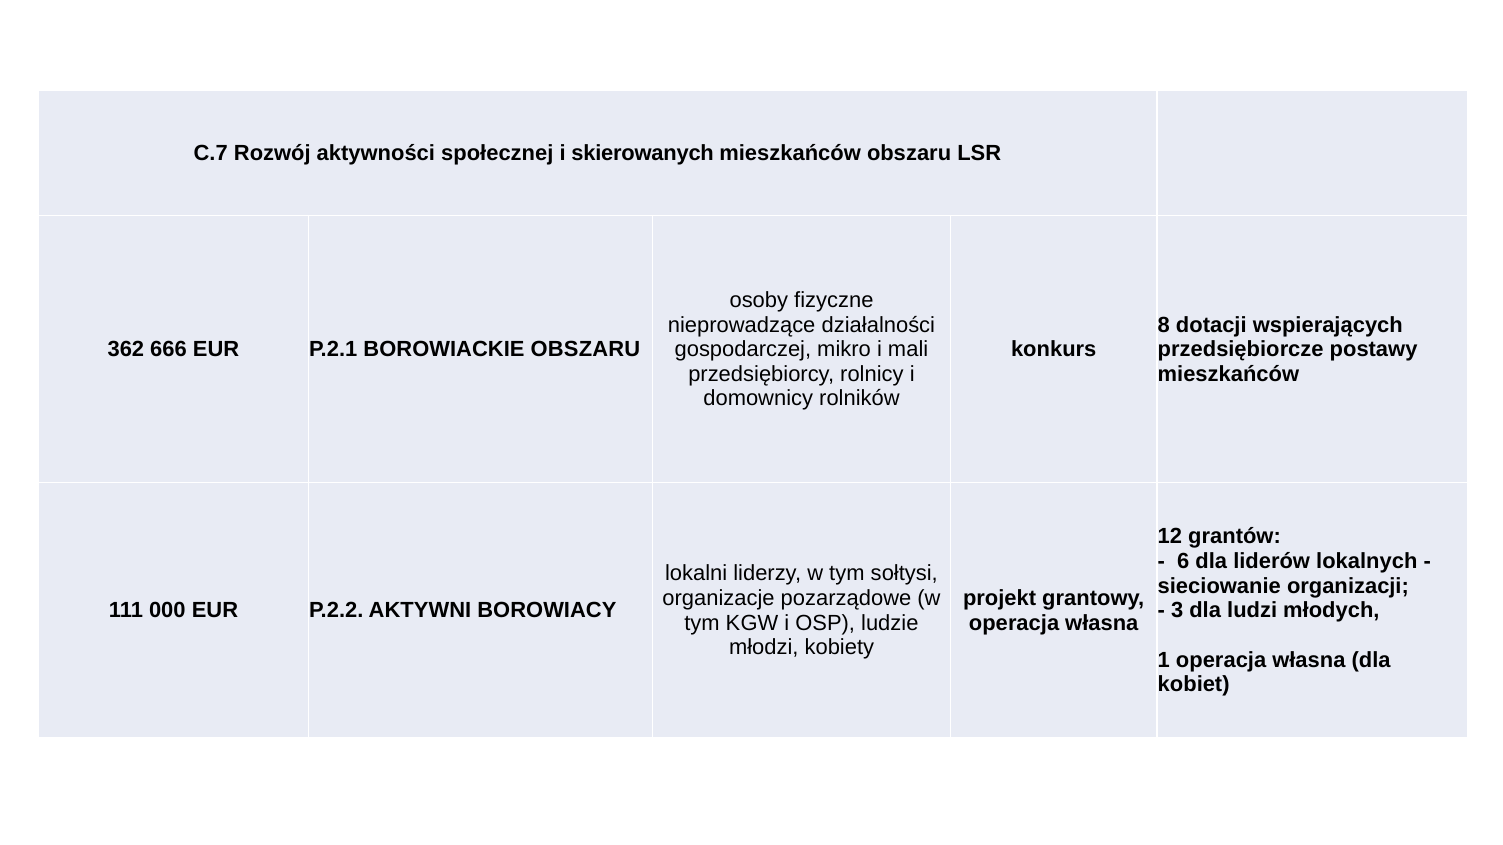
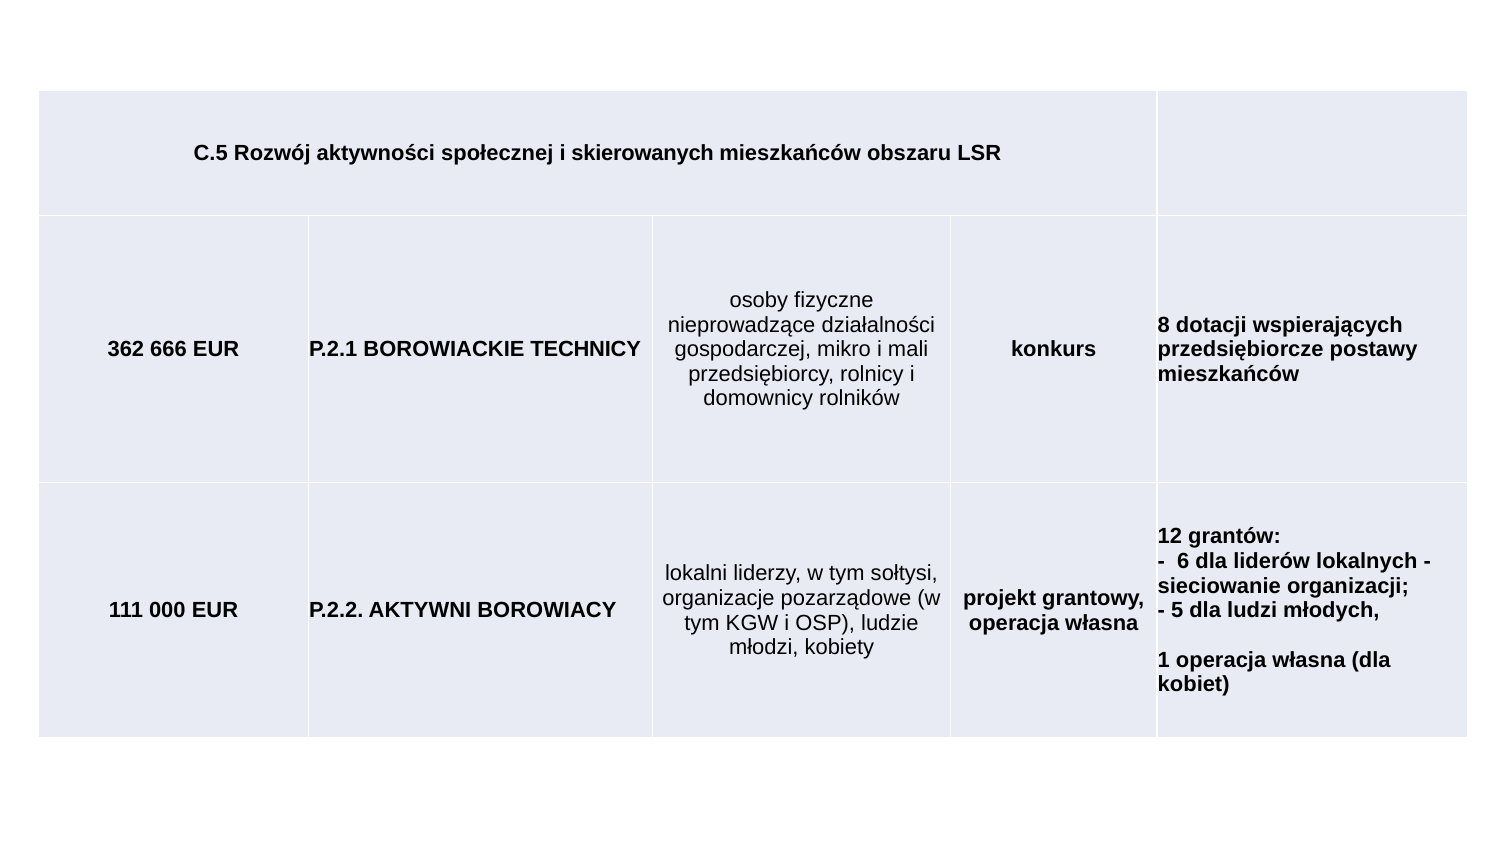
C.7: C.7 -> C.5 (211, 153)
BOROWIACKIE OBSZARU: OBSZARU -> TECHNICY (586, 350)
3: 3 -> 5 (1177, 611)
